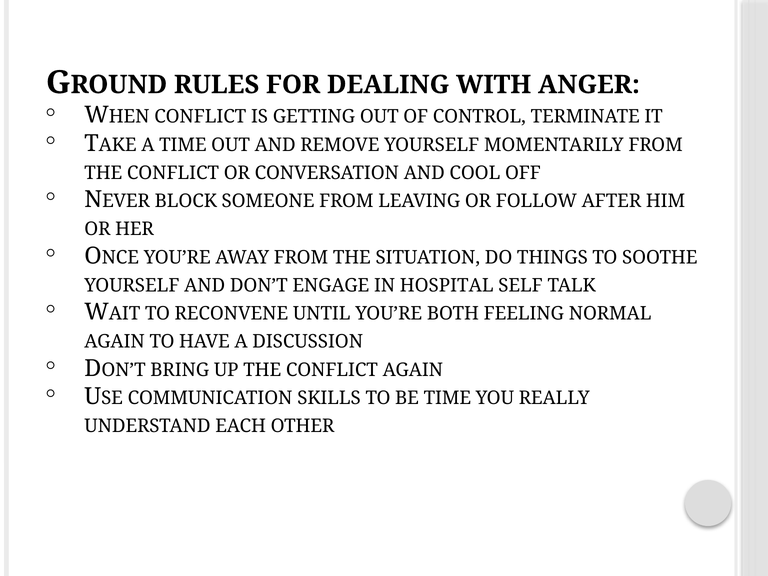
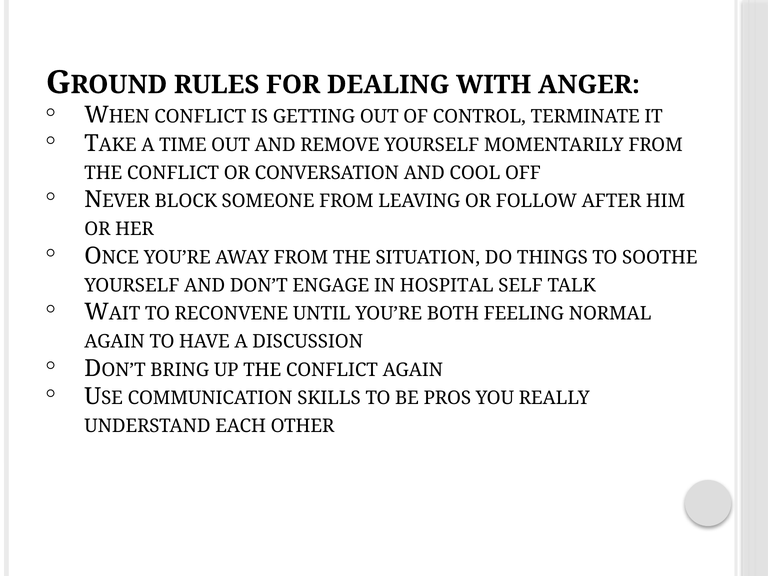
BE TIME: TIME -> PROS (447, 398)
